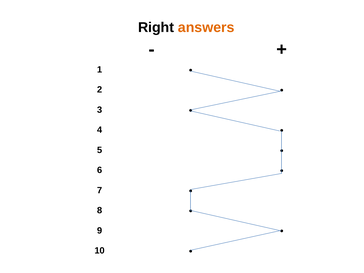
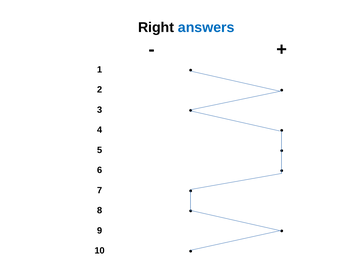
answers colour: orange -> blue (206, 27)
